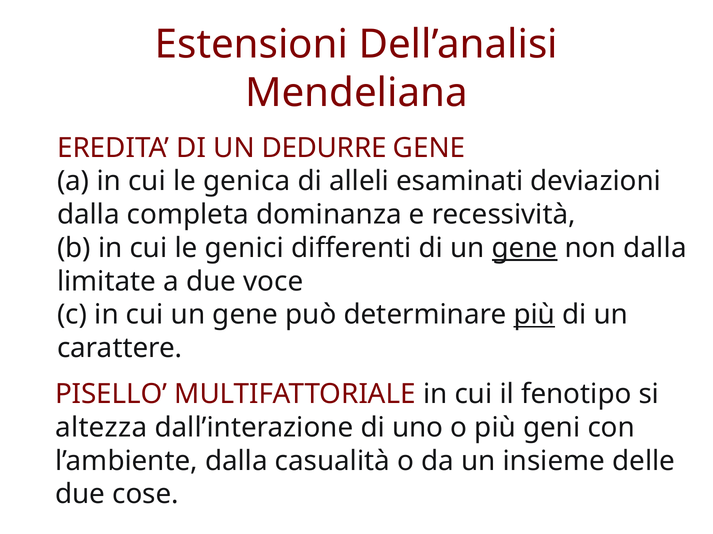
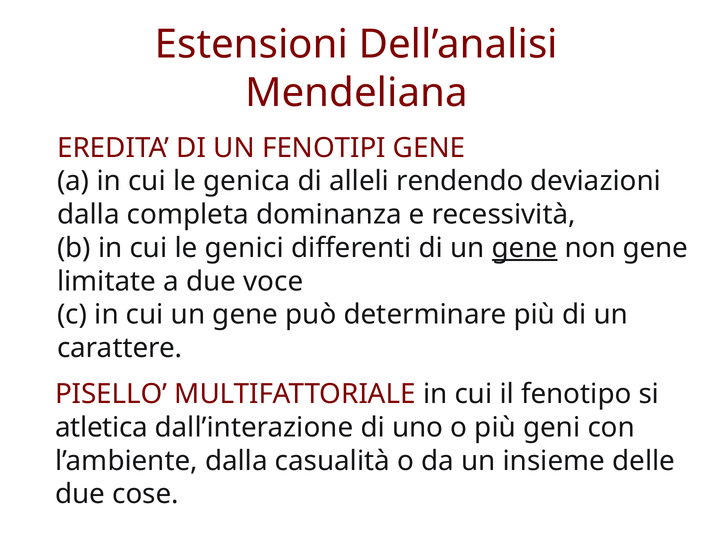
DEDURRE: DEDURRE -> FENOTIPI (324, 148)
esaminati: esaminati -> rendendo (460, 182)
non dalla: dalla -> gene (655, 248)
più underline: present -> none (534, 315)
altezza: altezza -> atletica (101, 428)
